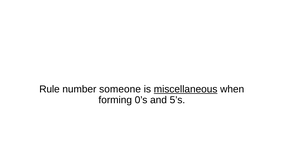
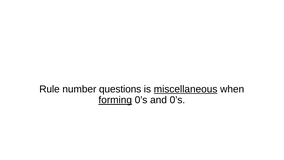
someone: someone -> questions (120, 89)
forming underline: none -> present (115, 100)
and 5’s: 5’s -> 0’s (177, 100)
